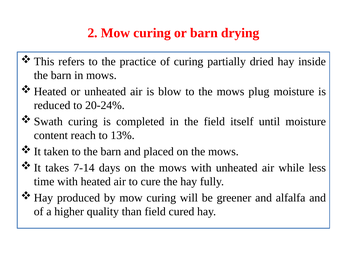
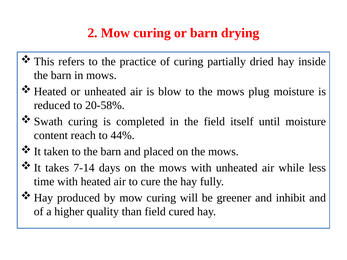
20-24%: 20-24% -> 20-58% (105, 105)
13%: 13% -> 44% (123, 136)
alfalfa: alfalfa -> inhibit (291, 198)
